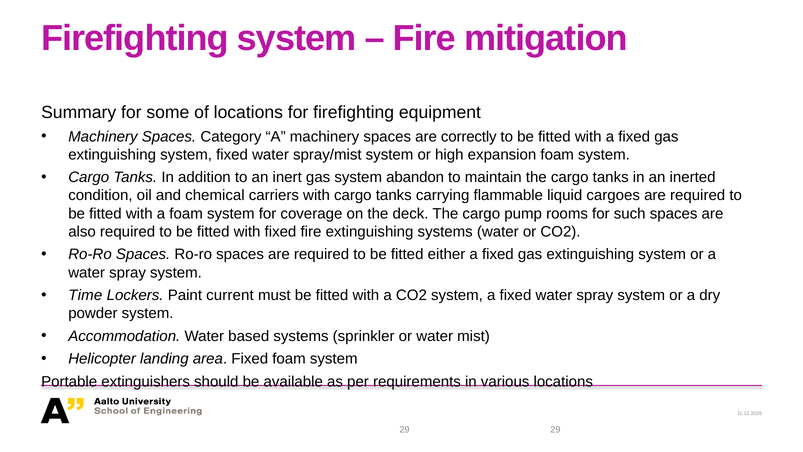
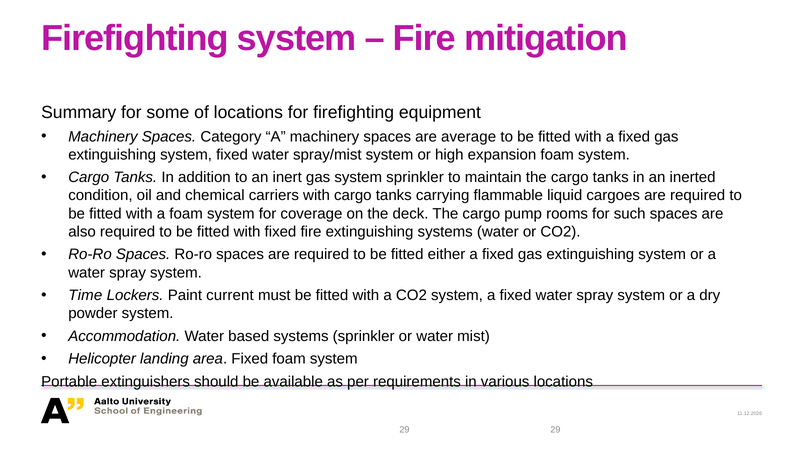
correctly: correctly -> average (469, 136)
system abandon: abandon -> sprinkler (415, 177)
